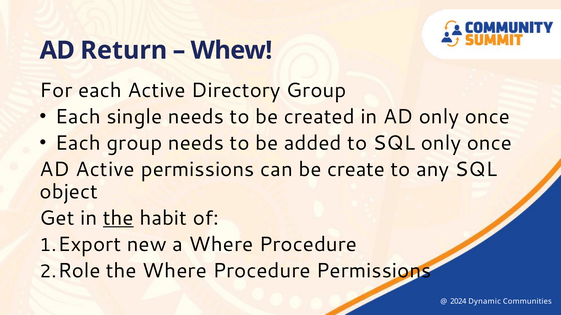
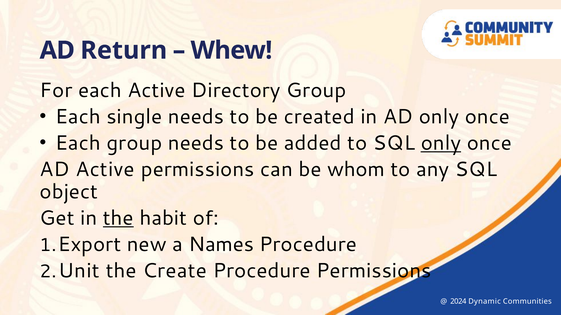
only underline: none -> present (441, 143)
create: create -> whom (356, 170)
a Where: Where -> Names (221, 245)
Role: Role -> Unit (79, 271)
the Where: Where -> Create (175, 271)
